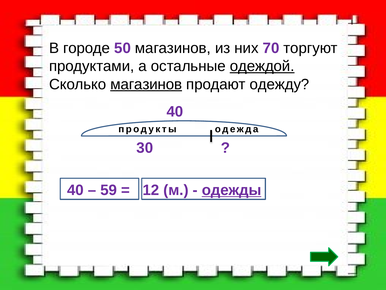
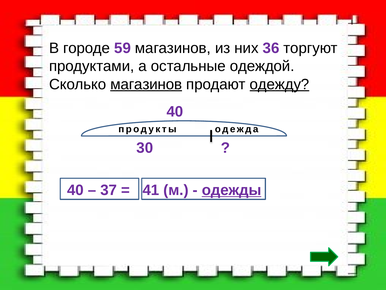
50: 50 -> 59 (123, 48)
70: 70 -> 36 (271, 48)
одеждой underline: present -> none (262, 66)
одежду underline: none -> present (279, 84)
59: 59 -> 37 (109, 190)
12: 12 -> 41 (151, 190)
